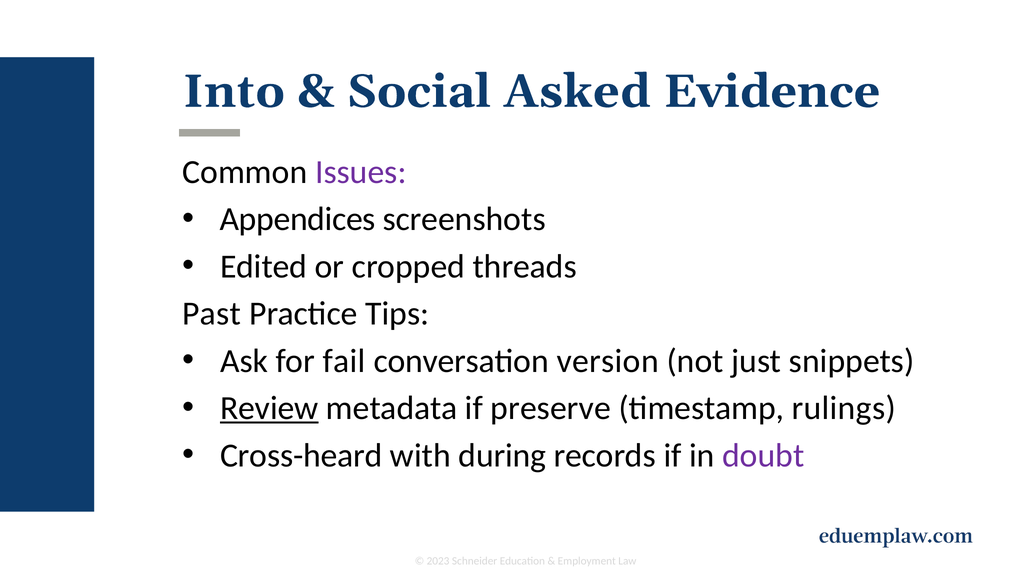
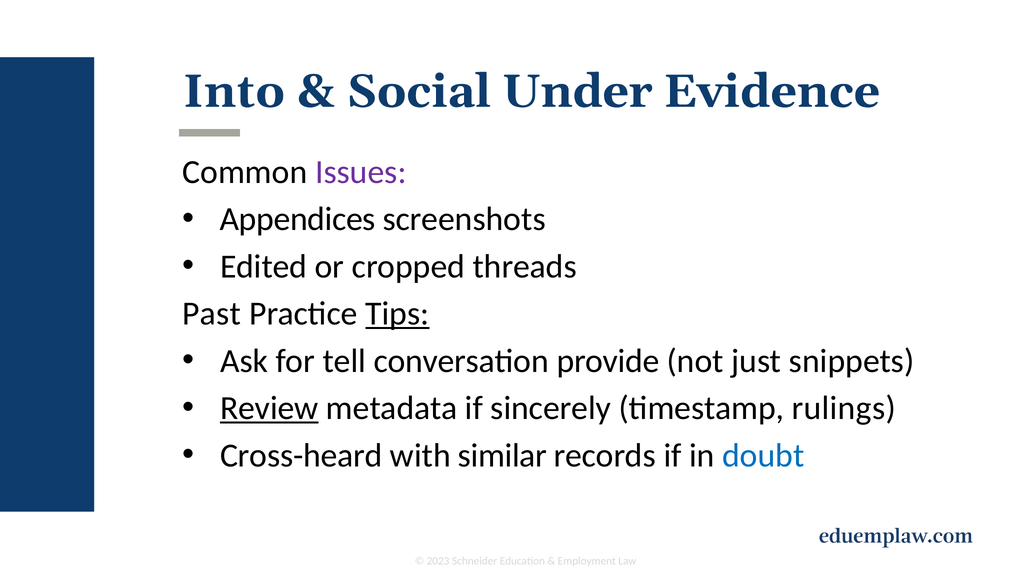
Asked: Asked -> Under (578, 92)
Tips underline: none -> present (397, 314)
fail: fail -> tell (344, 361)
version: version -> provide (608, 361)
preserve: preserve -> sincerely (551, 408)
during: during -> similar (502, 456)
doubt colour: purple -> blue (763, 456)
